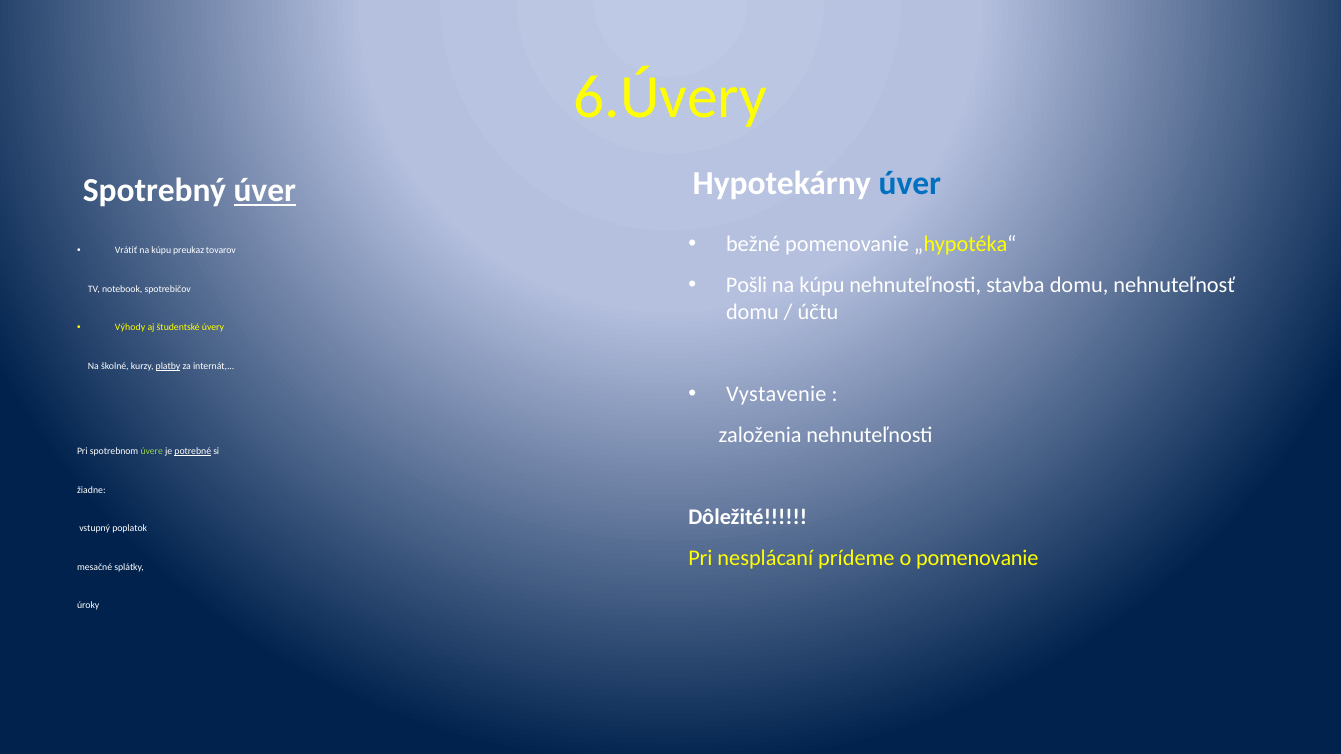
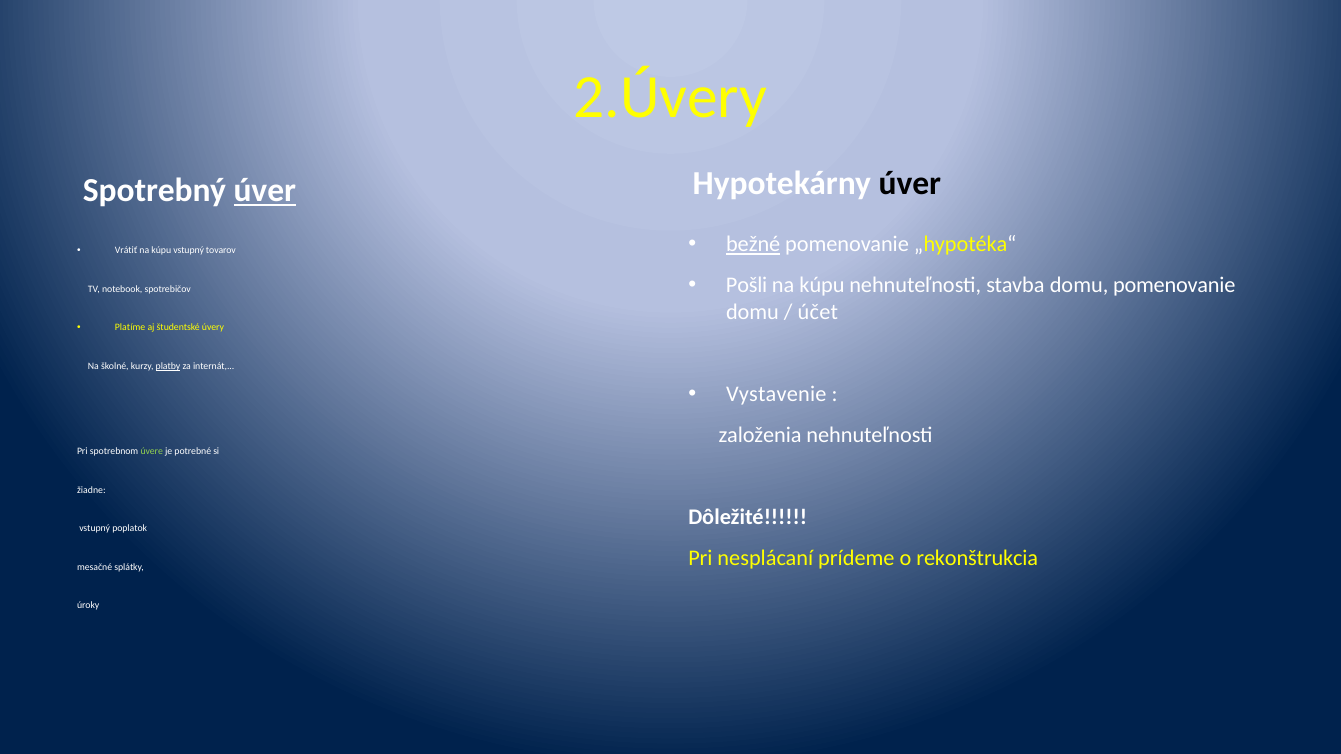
6.Úvery: 6.Úvery -> 2.Úvery (670, 97)
úver colour: blue -> black (910, 183)
bežné underline: none -> present (753, 245)
kúpu preukaz: preukaz -> vstupný (189, 251)
domu nehnuteľnosť: nehnuteľnosť -> pomenovanie (1174, 286)
účtu: účtu -> účet (818, 312)
Výhody: Výhody -> Platíme (130, 328)
potrebné underline: present -> none (193, 452)
o pomenovanie: pomenovanie -> rekonštrukcia (977, 559)
